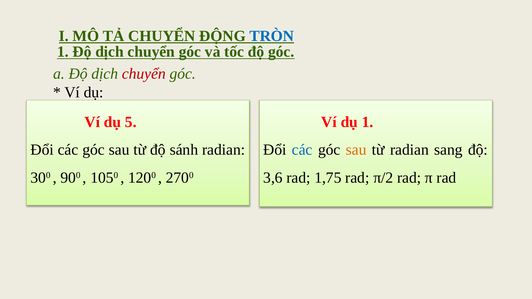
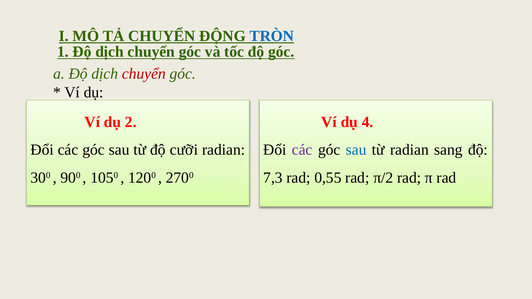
5: 5 -> 2 (131, 122)
dụ 1: 1 -> 4 (368, 122)
sánh: sánh -> cưỡi (184, 150)
các colour: blue -> purple (302, 150)
sau colour: orange -> blue (356, 150)
3,6: 3,6 -> 7,3 (273, 178)
1,75: 1,75 -> 0,55 (328, 178)
